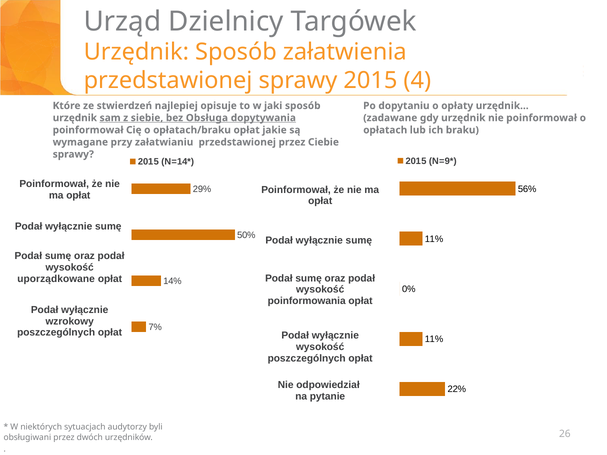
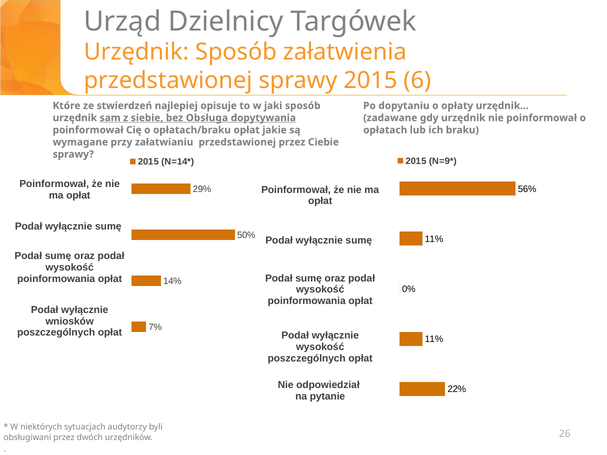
4: 4 -> 6 (417, 81)
uporządkowane: uporządkowane -> poinformowania (56, 279)
wzrokowy: wzrokowy -> wniosków (70, 322)
